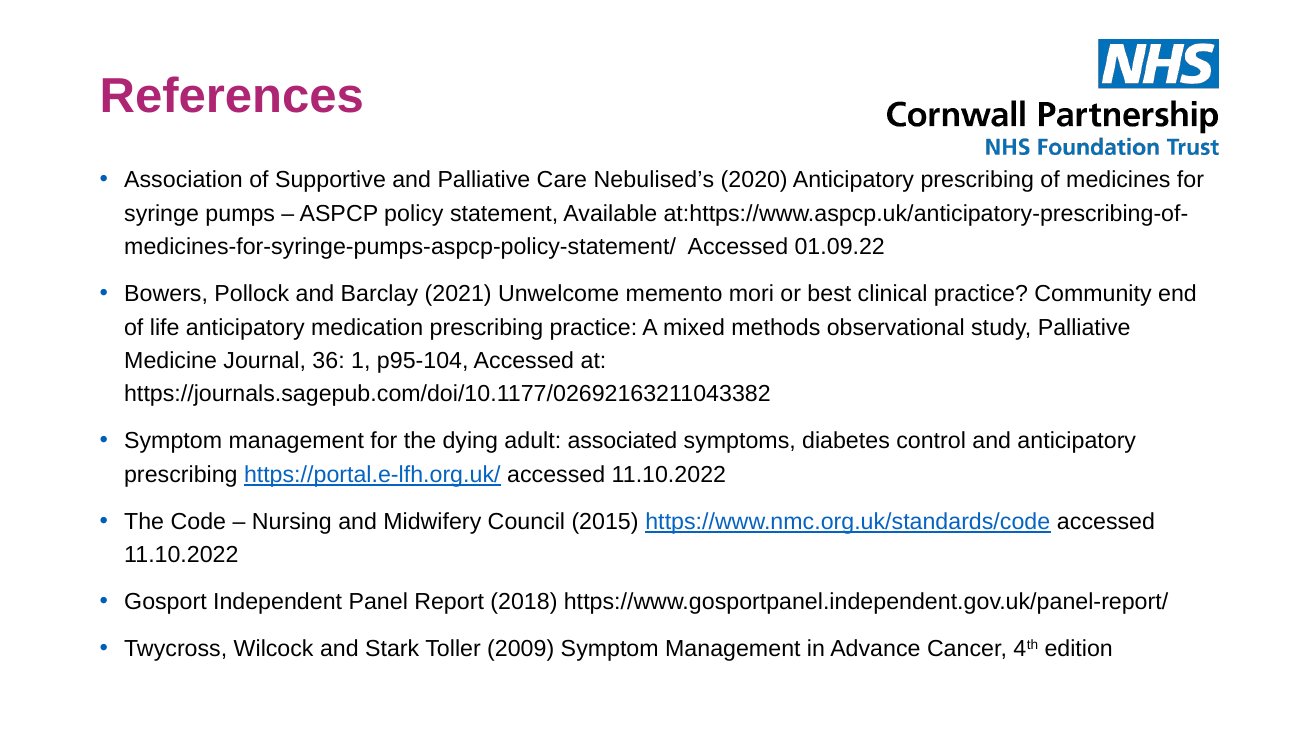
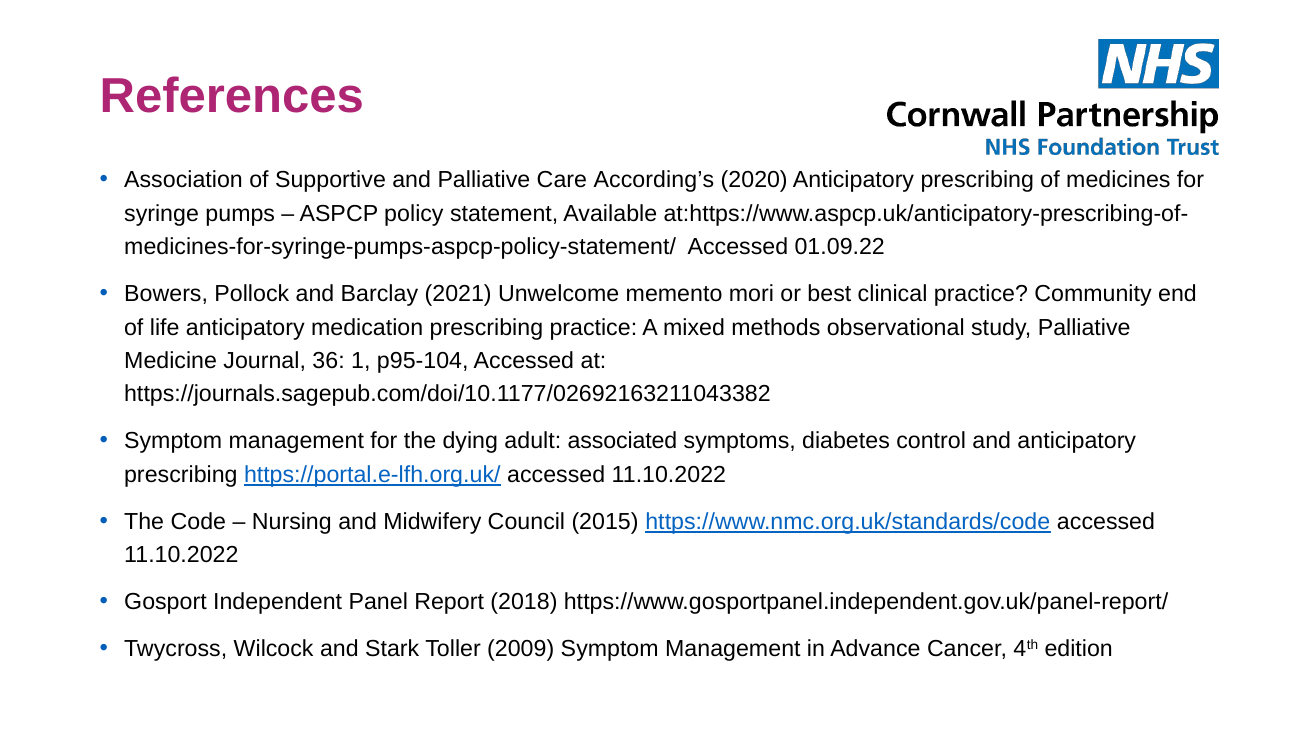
Nebulised’s: Nebulised’s -> According’s (654, 180)
